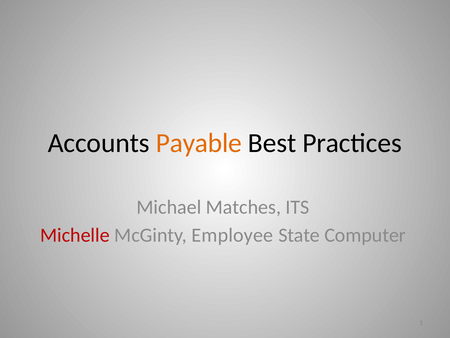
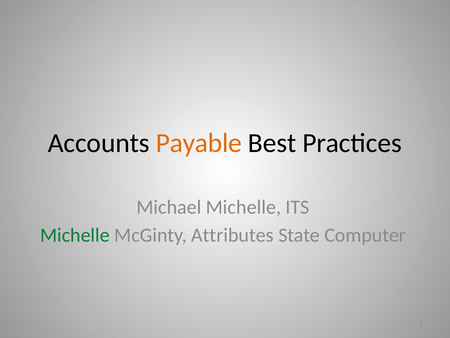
Michael Matches: Matches -> Michelle (243, 207)
Michelle colour: red -> green (75, 235)
Employee: Employee -> Attributes (232, 235)
